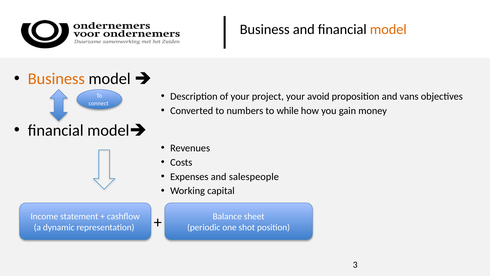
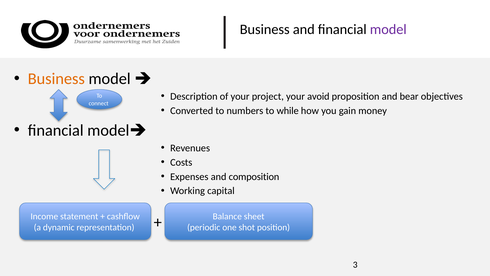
model colour: orange -> purple (388, 29)
vans: vans -> bear (409, 96)
salespeople: salespeople -> composition (254, 176)
